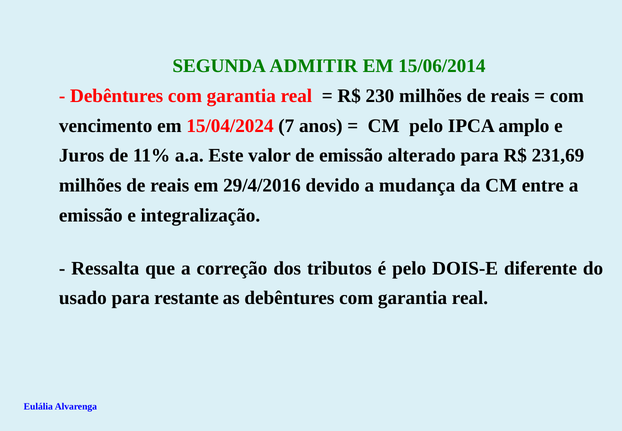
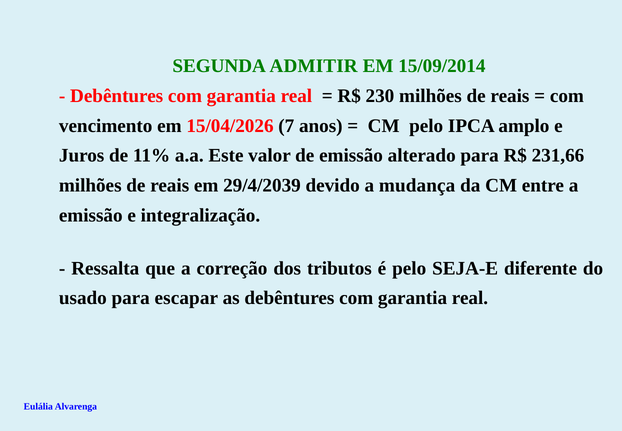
15/06/2014: 15/06/2014 -> 15/09/2014 (442, 66)
15/04/2024: 15/04/2024 -> 15/04/2026 (230, 126)
231,69: 231,69 -> 231,66 (558, 156)
29/4/2016: 29/4/2016 -> 29/4/2039 (262, 185)
DOIS-E: DOIS-E -> SEJA-E (465, 268)
restante: restante -> escapar (186, 298)
